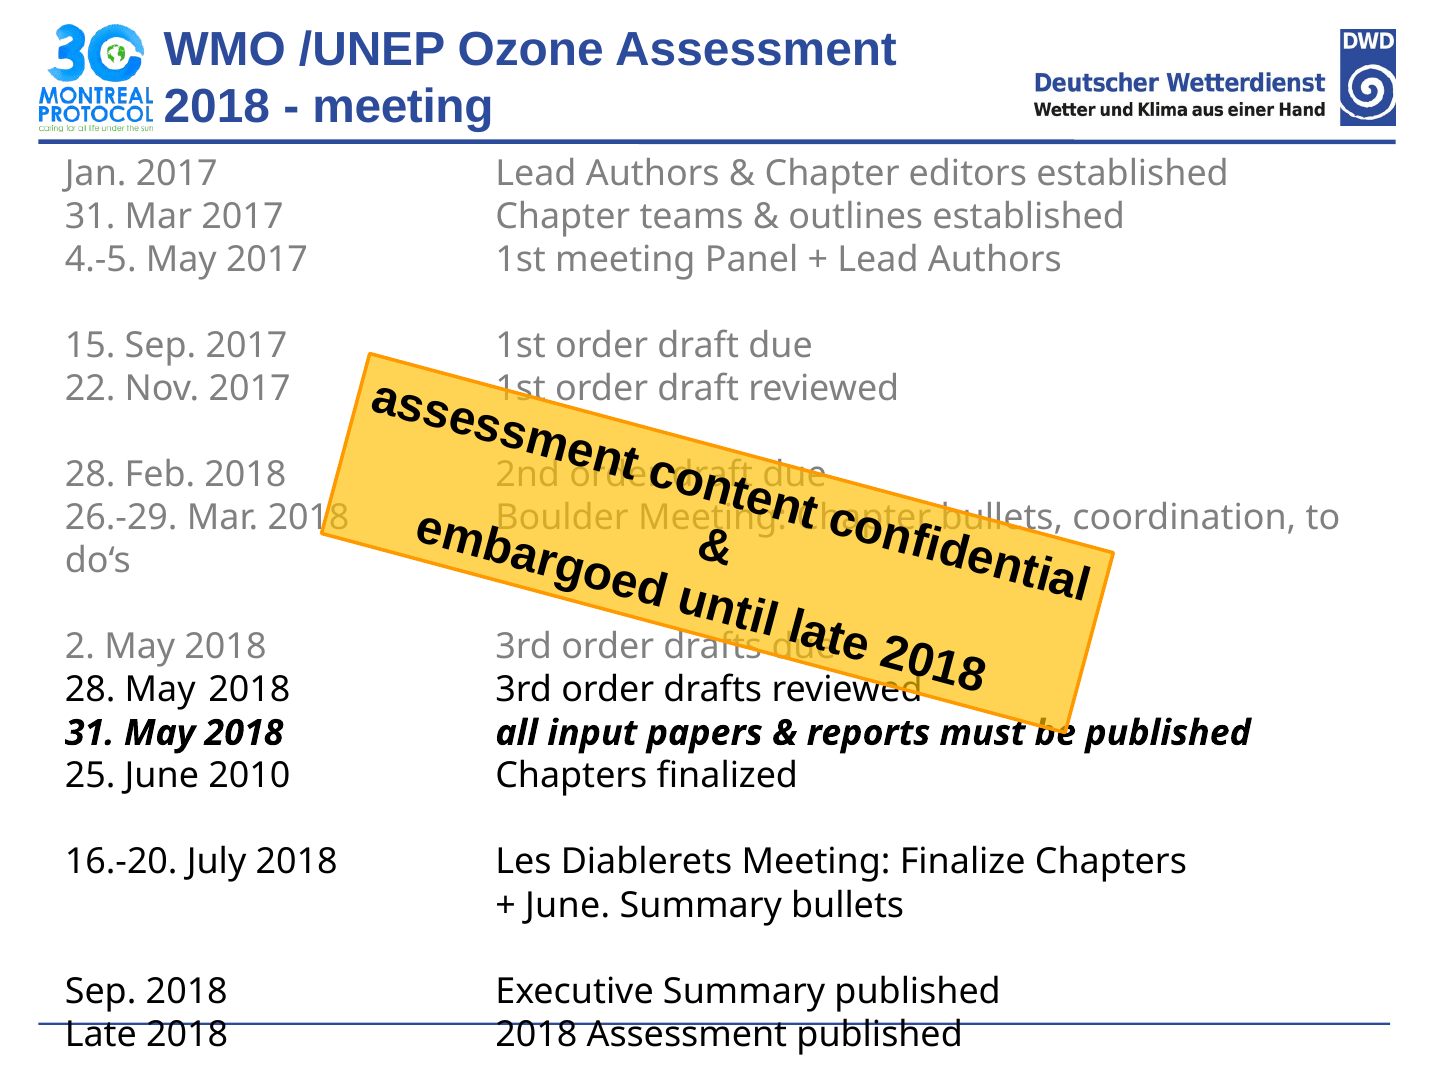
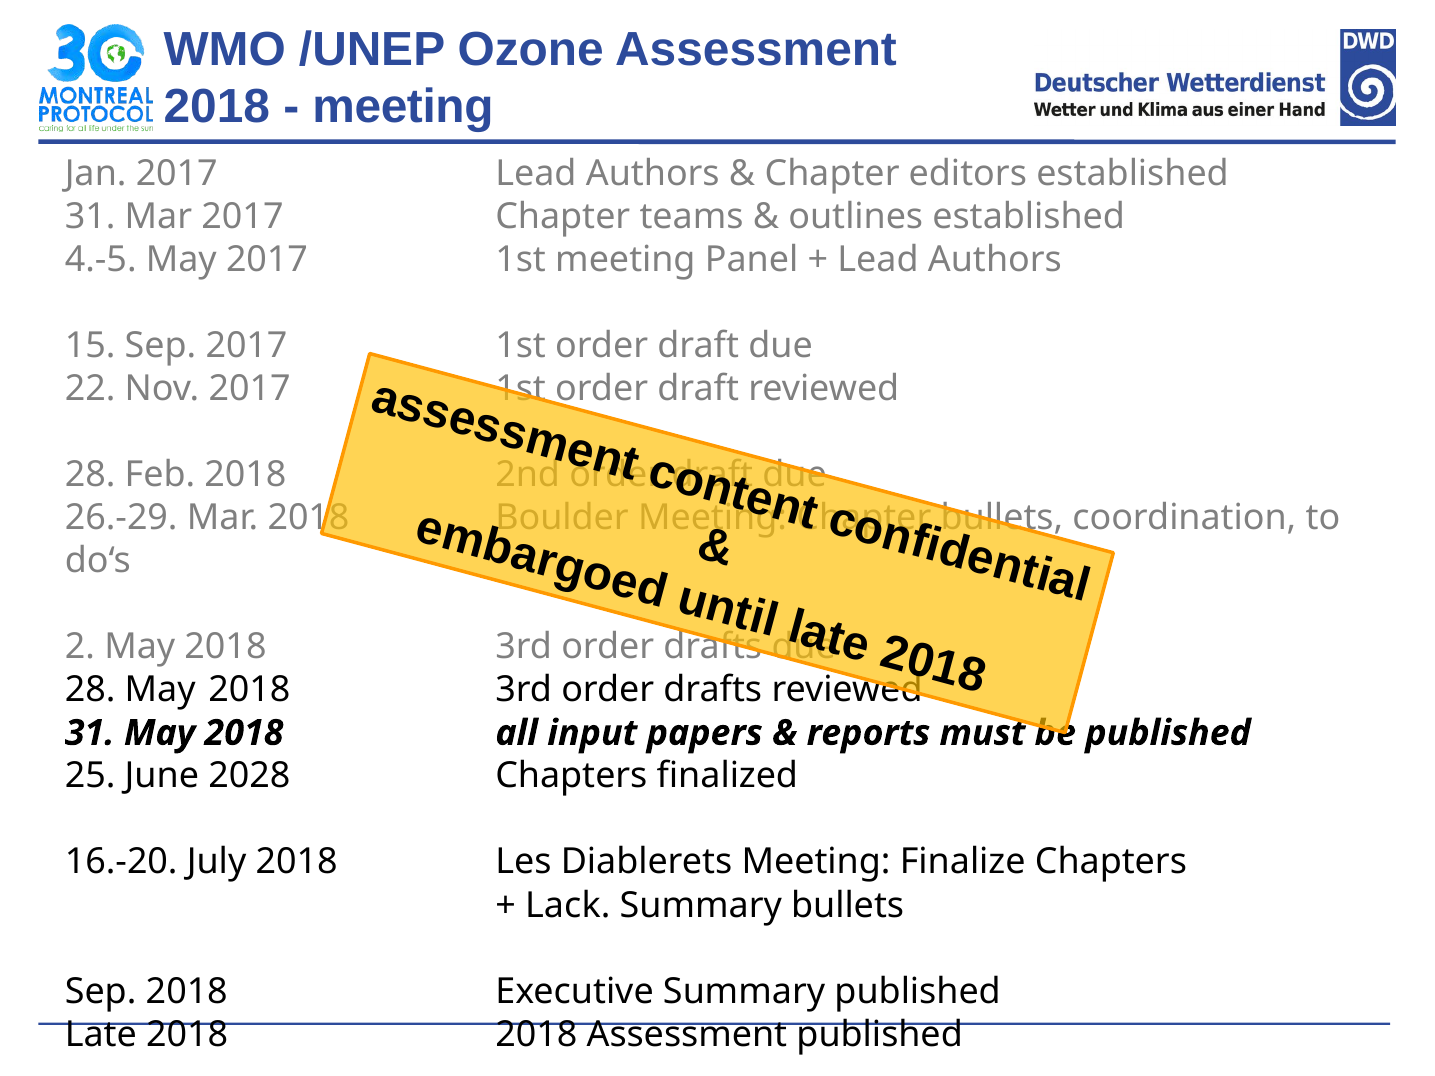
2010: 2010 -> 2028 (249, 776)
June: June -> Lack (568, 905)
